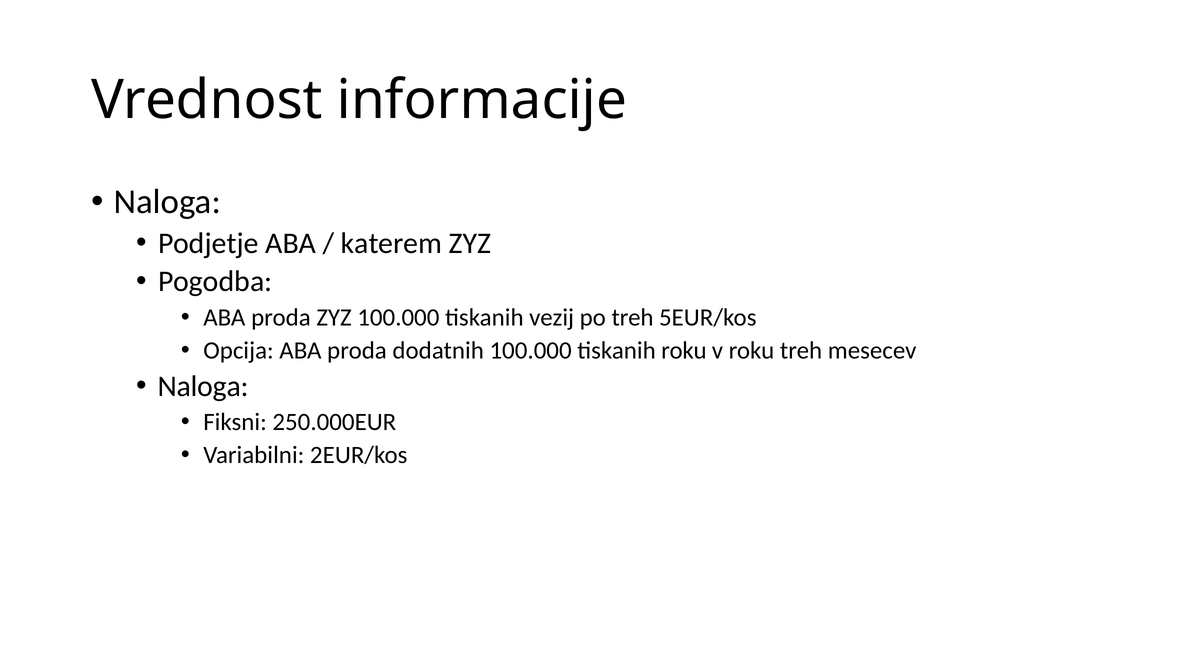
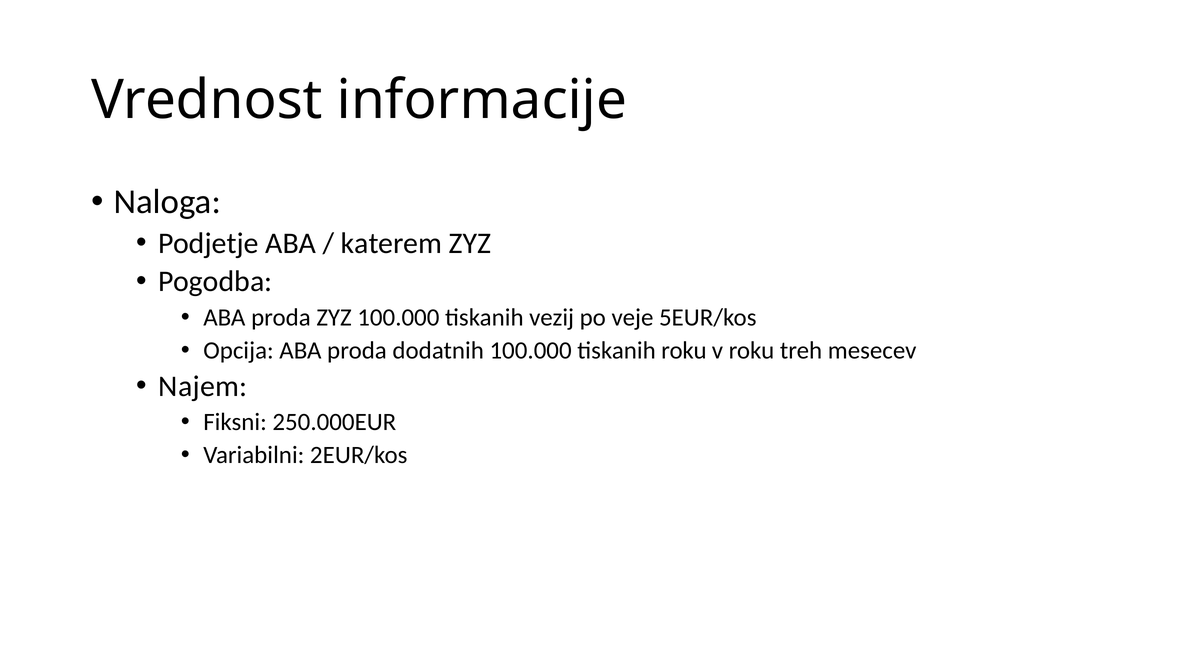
po treh: treh -> veje (632, 318)
Naloga: Naloga -> Najem (203, 387)
